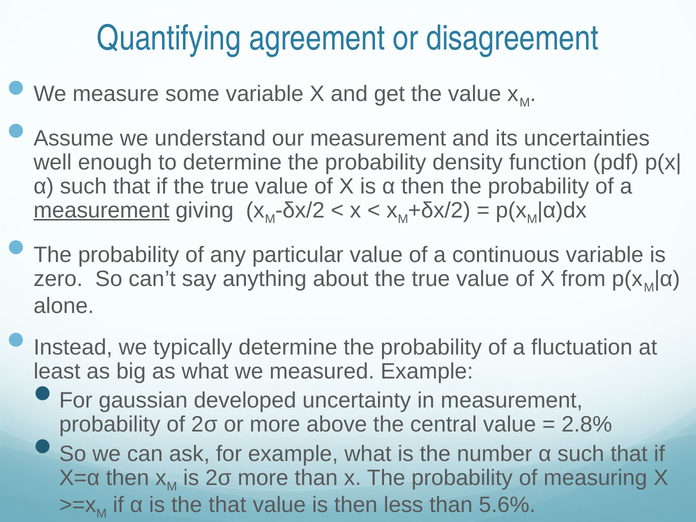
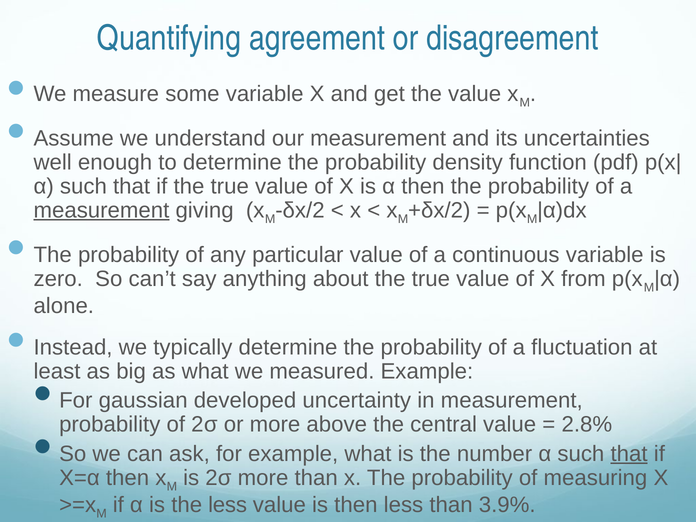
that underline: none -> present (629, 454)
the that: that -> less (228, 505)
5.6%: 5.6% -> 3.9% (507, 505)
